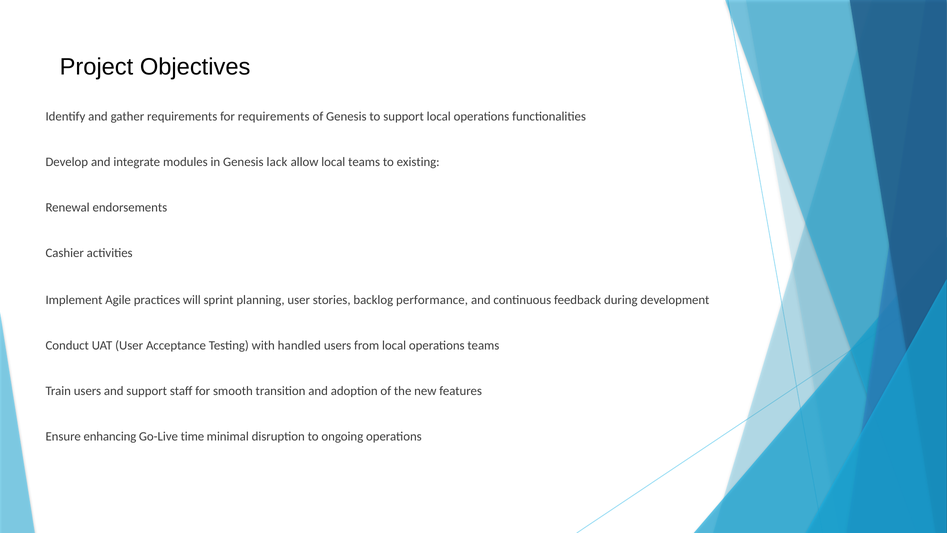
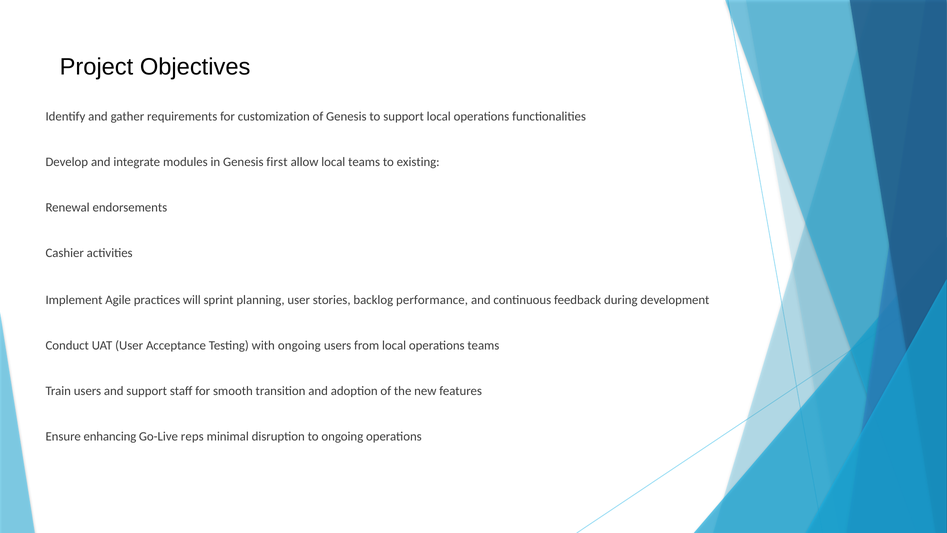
for requirements: requirements -> customization (274, 116)
lack: lack -> first (277, 162)
with handled: handled -> ongoing (299, 345)
time: time -> reps (192, 436)
